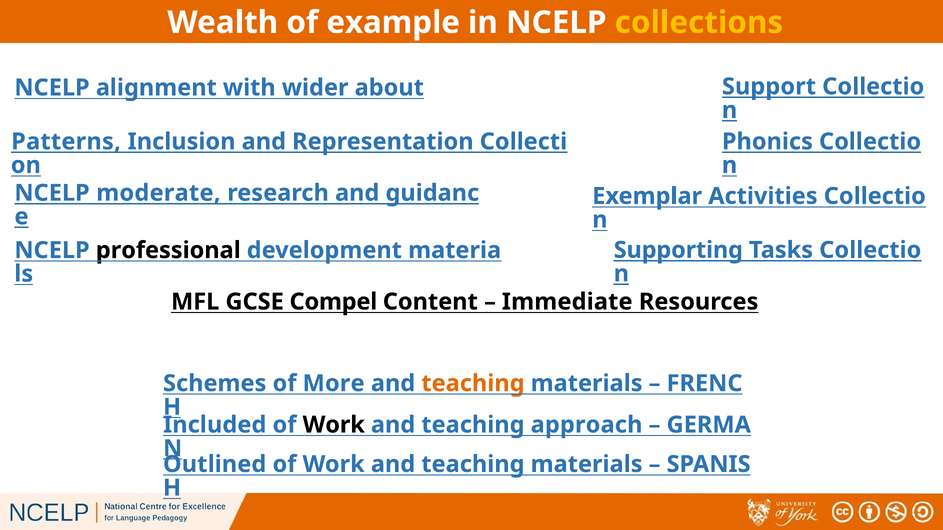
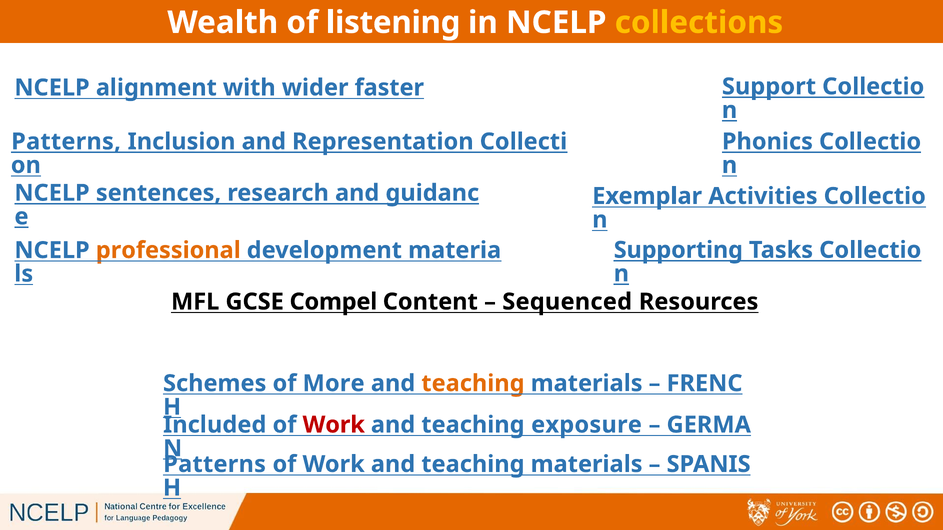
example: example -> listening (393, 23)
about: about -> faster (389, 88)
moderate: moderate -> sentences (158, 193)
professional colour: black -> orange (168, 251)
Immediate: Immediate -> Sequenced (567, 302)
Work colour: black -> red (334, 425)
approach: approach -> exposure (586, 425)
Outlined: Outlined -> Patterns (215, 465)
